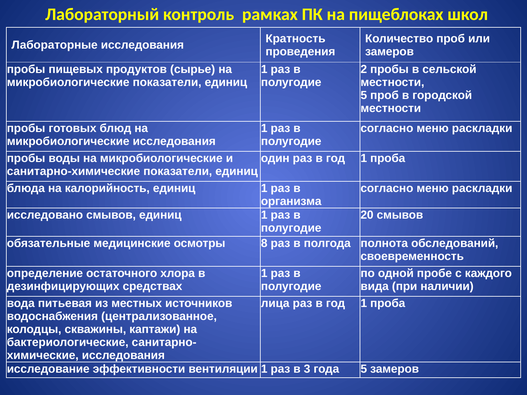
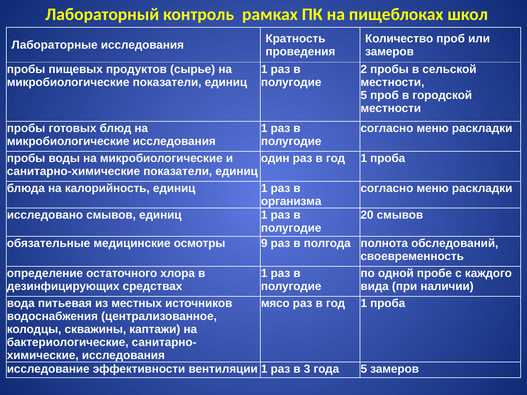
8: 8 -> 9 (264, 244)
лица: лица -> мясо (275, 303)
